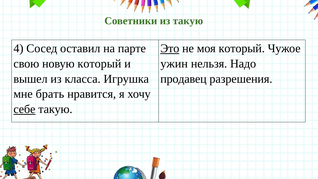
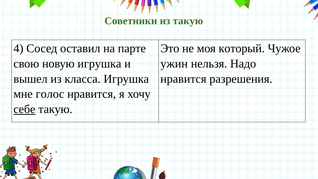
Это underline: present -> none (170, 48)
новую который: который -> игрушка (99, 64)
продавец: продавец -> нравится (183, 79)
брать: брать -> голос (50, 94)
